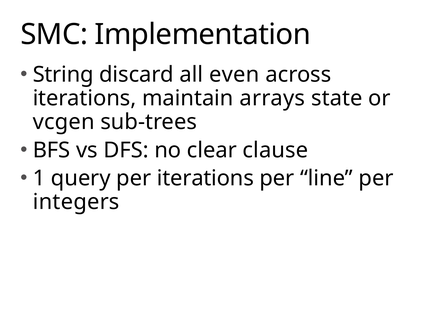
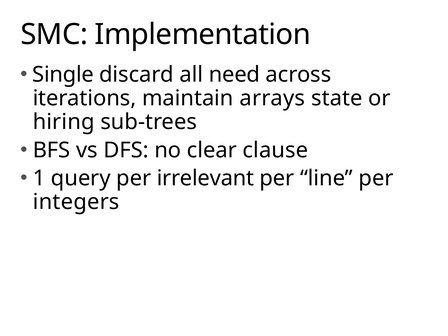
String: String -> Single (63, 75)
even: even -> need (234, 75)
vcgen: vcgen -> hiring (64, 122)
per iterations: iterations -> irrelevant (205, 178)
